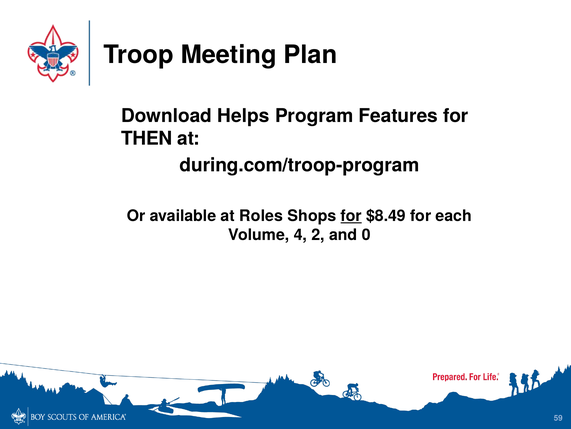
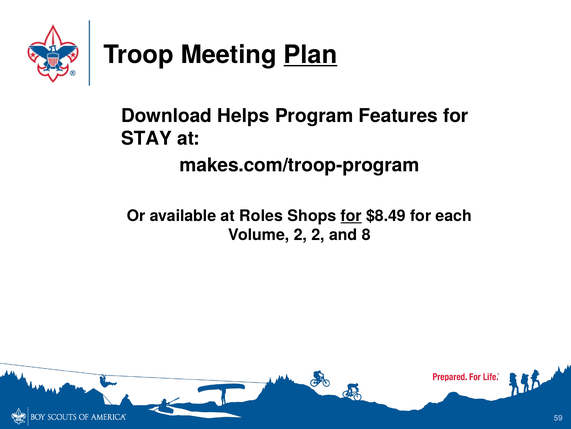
Plan underline: none -> present (310, 55)
THEN: THEN -> STAY (147, 138)
during.com/troop-program: during.com/troop-program -> makes.com/troop-program (299, 165)
Volume 4: 4 -> 2 (300, 235)
0: 0 -> 8 (366, 235)
